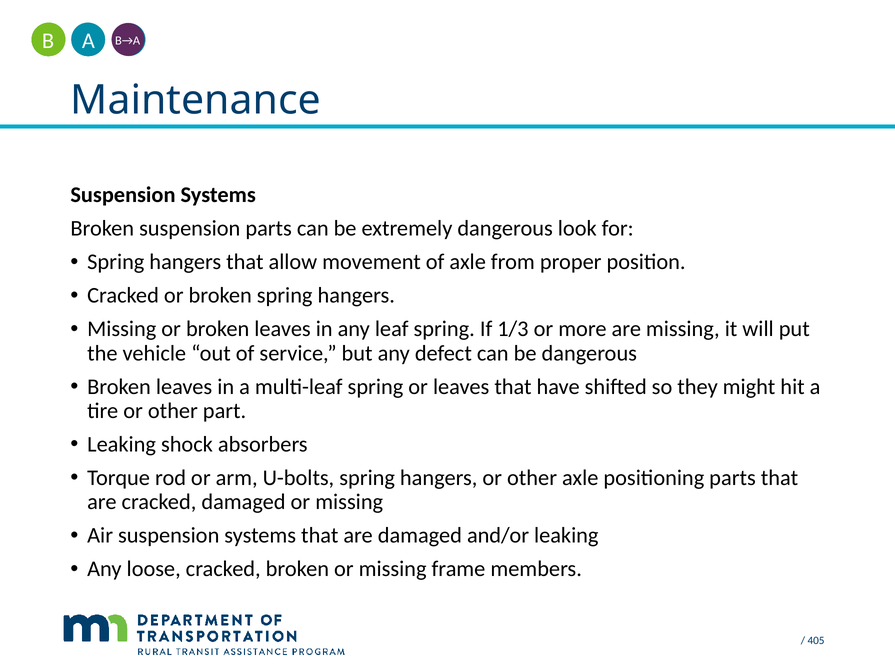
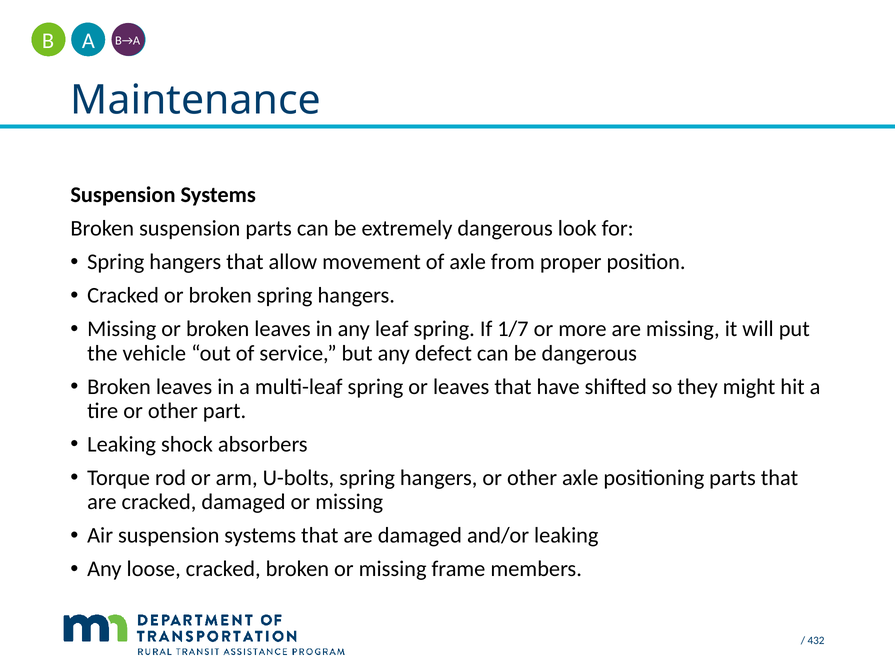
1/3: 1/3 -> 1/7 (513, 329)
405: 405 -> 432 (816, 641)
